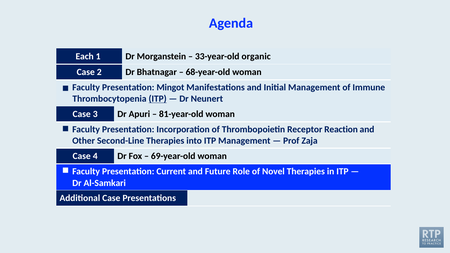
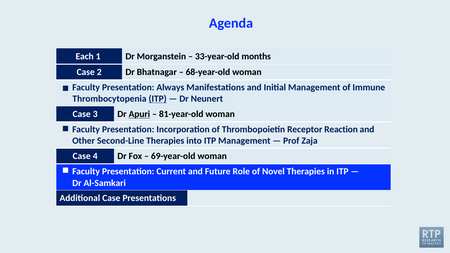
organic: organic -> months (256, 56)
Mingot: Mingot -> Always (170, 87)
Apuri underline: none -> present (139, 114)
